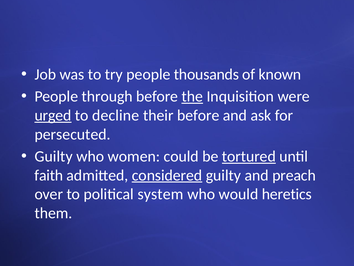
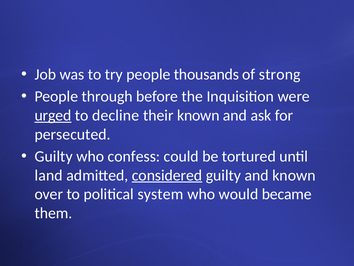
known: known -> strong (280, 74)
the underline: present -> none (192, 96)
their before: before -> known (198, 115)
women: women -> confess (134, 156)
tortured underline: present -> none (249, 156)
faith: faith -> land (49, 175)
and preach: preach -> known (294, 175)
heretics: heretics -> became (287, 194)
